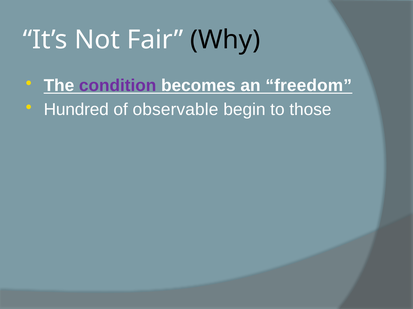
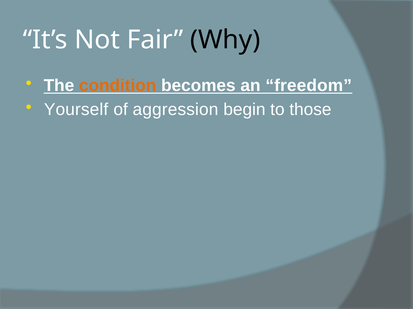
condition colour: purple -> orange (118, 86)
Hundred: Hundred -> Yourself (76, 110)
observable: observable -> aggression (176, 110)
